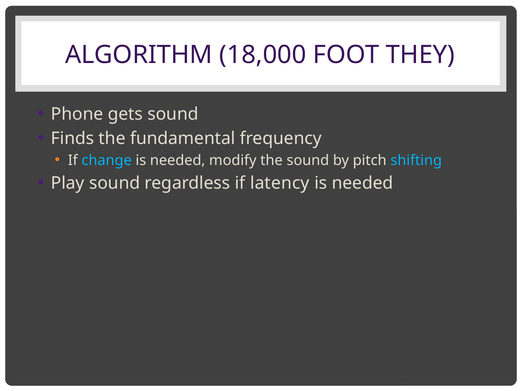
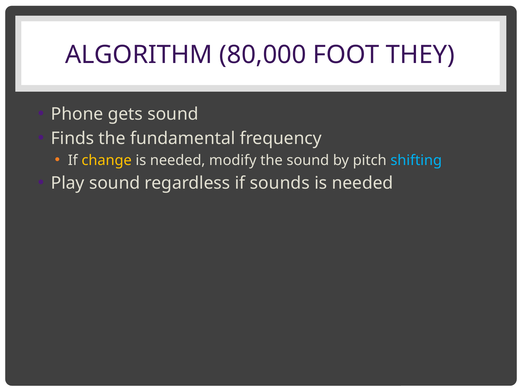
18,000: 18,000 -> 80,000 (263, 55)
change colour: light blue -> yellow (107, 161)
latency: latency -> sounds (280, 183)
